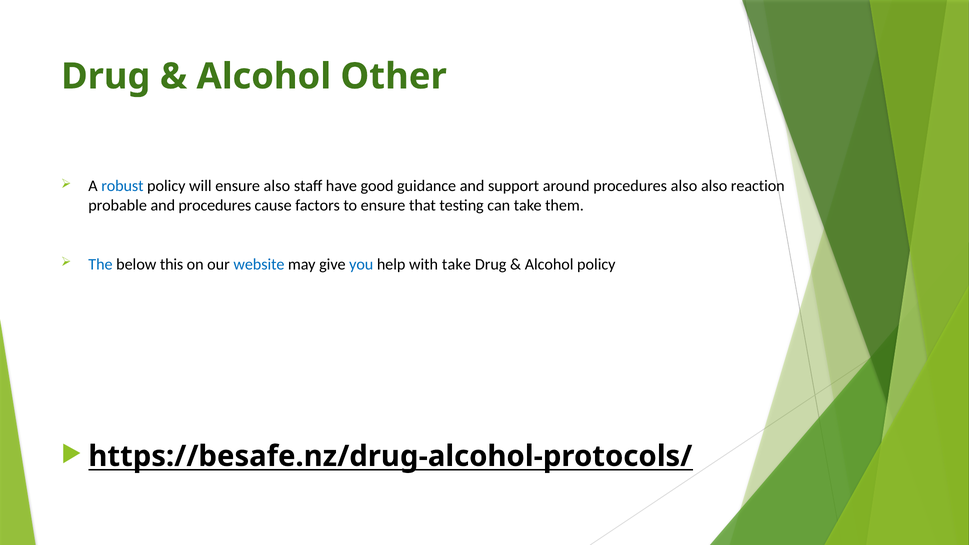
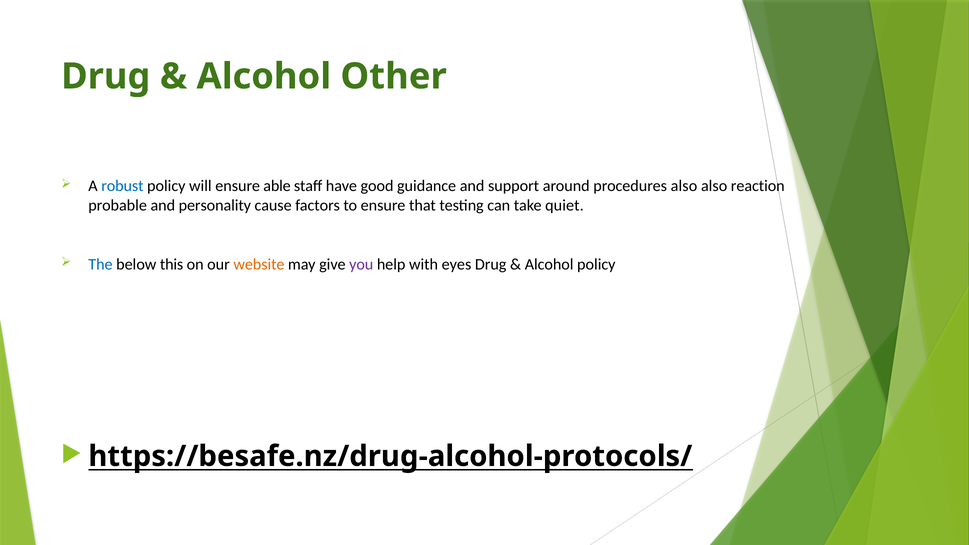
ensure also: also -> able (277, 186)
and procedures: procedures -> personality (215, 206)
them: them -> quiet (564, 206)
website colour: blue -> orange (259, 264)
you colour: blue -> purple (361, 264)
with take: take -> eyes (457, 264)
